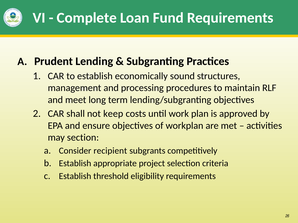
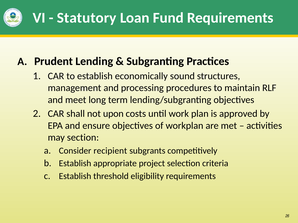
Complete: Complete -> Statutory (87, 18)
keep: keep -> upon (113, 114)
